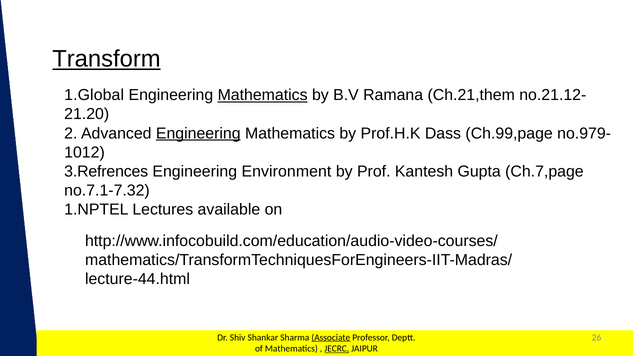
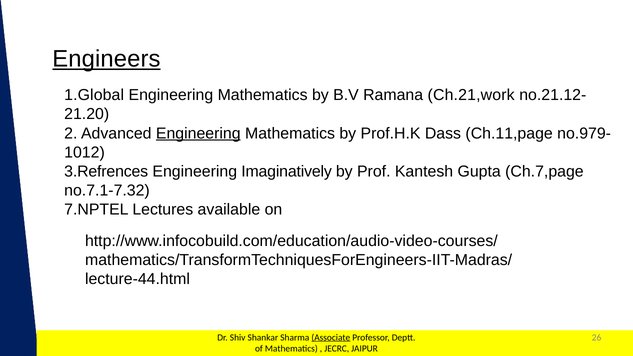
Transform: Transform -> Engineers (106, 59)
Mathematics underline: present -> none (263, 95)
Ch.21,them: Ch.21,them -> Ch.21,work (471, 95)
Ch.99,page: Ch.99,page -> Ch.11,page (509, 133)
Environment: Environment -> Imaginatively (287, 171)
1.NPTEL: 1.NPTEL -> 7.NPTEL (96, 209)
JECRC underline: present -> none (337, 349)
